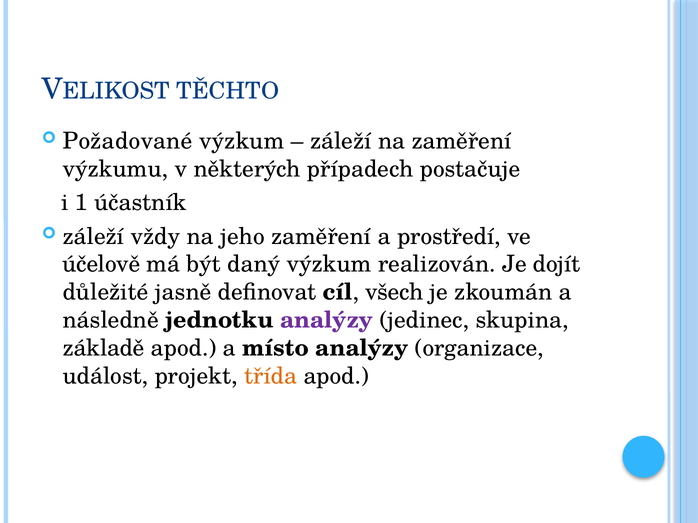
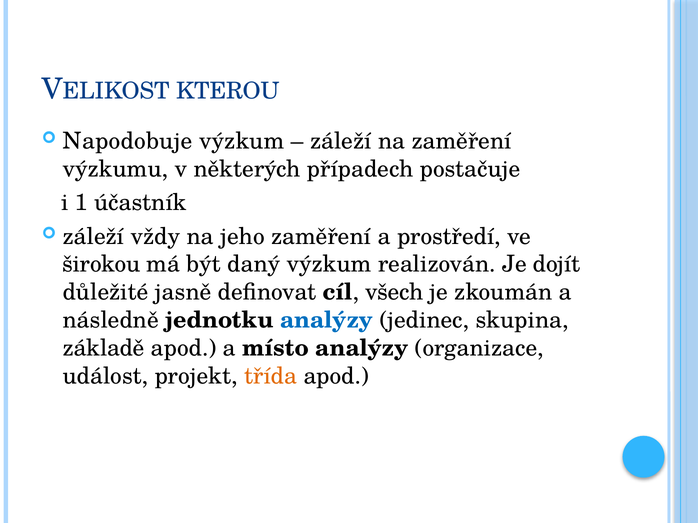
TĚCHTO: TĚCHTO -> KTEROU (228, 91)
Požadované: Požadované -> Napodobuje (128, 141)
účelově: účelově -> širokou (101, 265)
analýzy colour: purple -> blue (327, 320)
